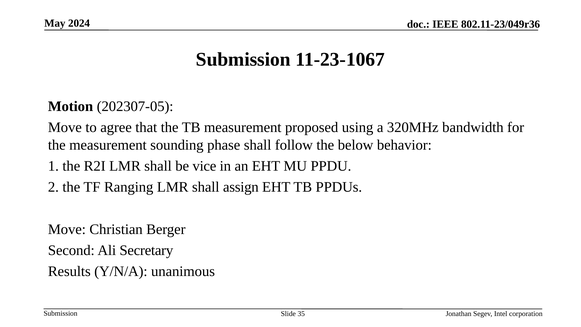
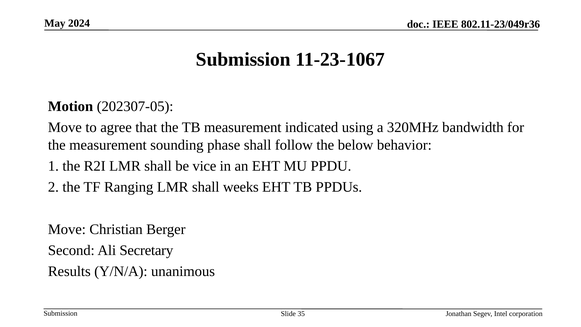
proposed: proposed -> indicated (312, 127)
assign: assign -> weeks (241, 187)
